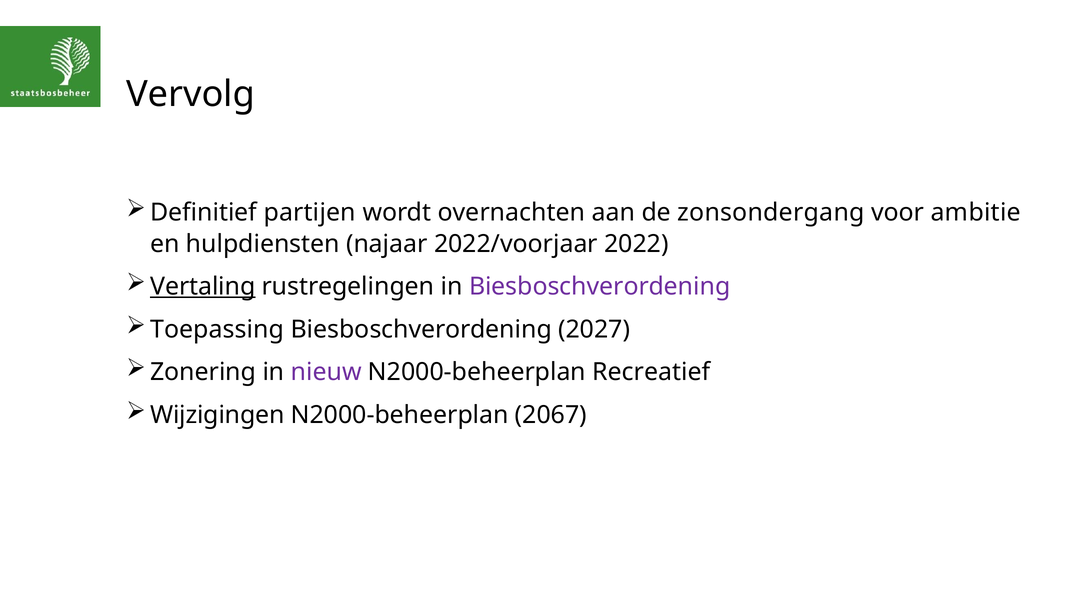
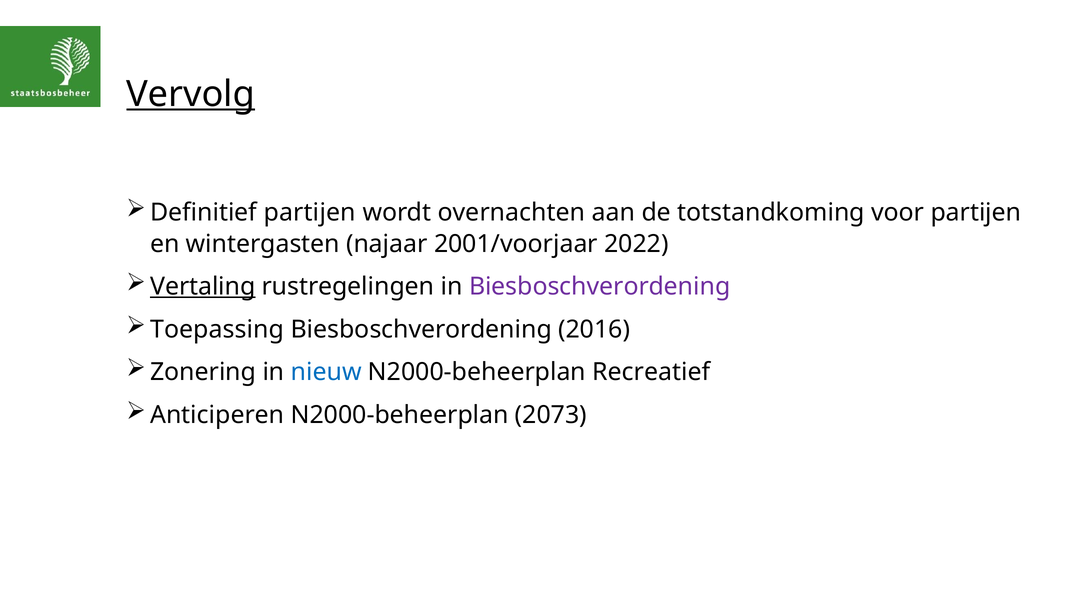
Vervolg underline: none -> present (191, 94)
zonsondergang: zonsondergang -> totstandkoming (771, 213)
voor ambitie: ambitie -> partijen (976, 213)
hulpdiensten: hulpdiensten -> wintergasten (263, 244)
2022/voorjaar: 2022/voorjaar -> 2001/voorjaar (516, 244)
2027: 2027 -> 2016 (594, 329)
nieuw colour: purple -> blue (326, 372)
Wijzigingen: Wijzigingen -> Anticiperen (217, 415)
2067: 2067 -> 2073 (551, 415)
